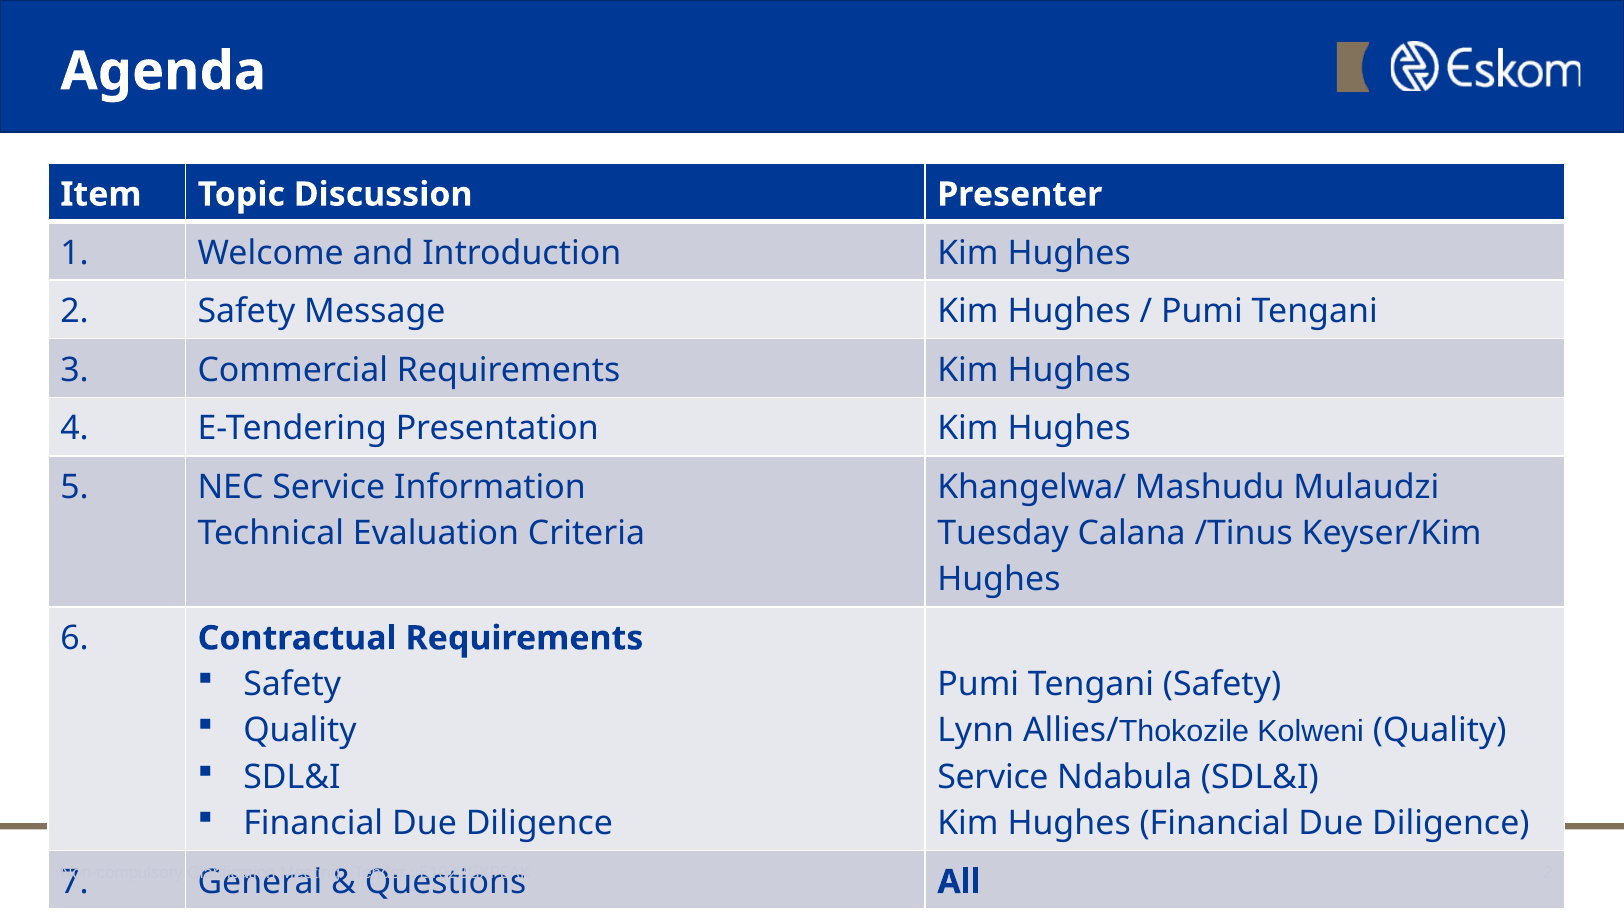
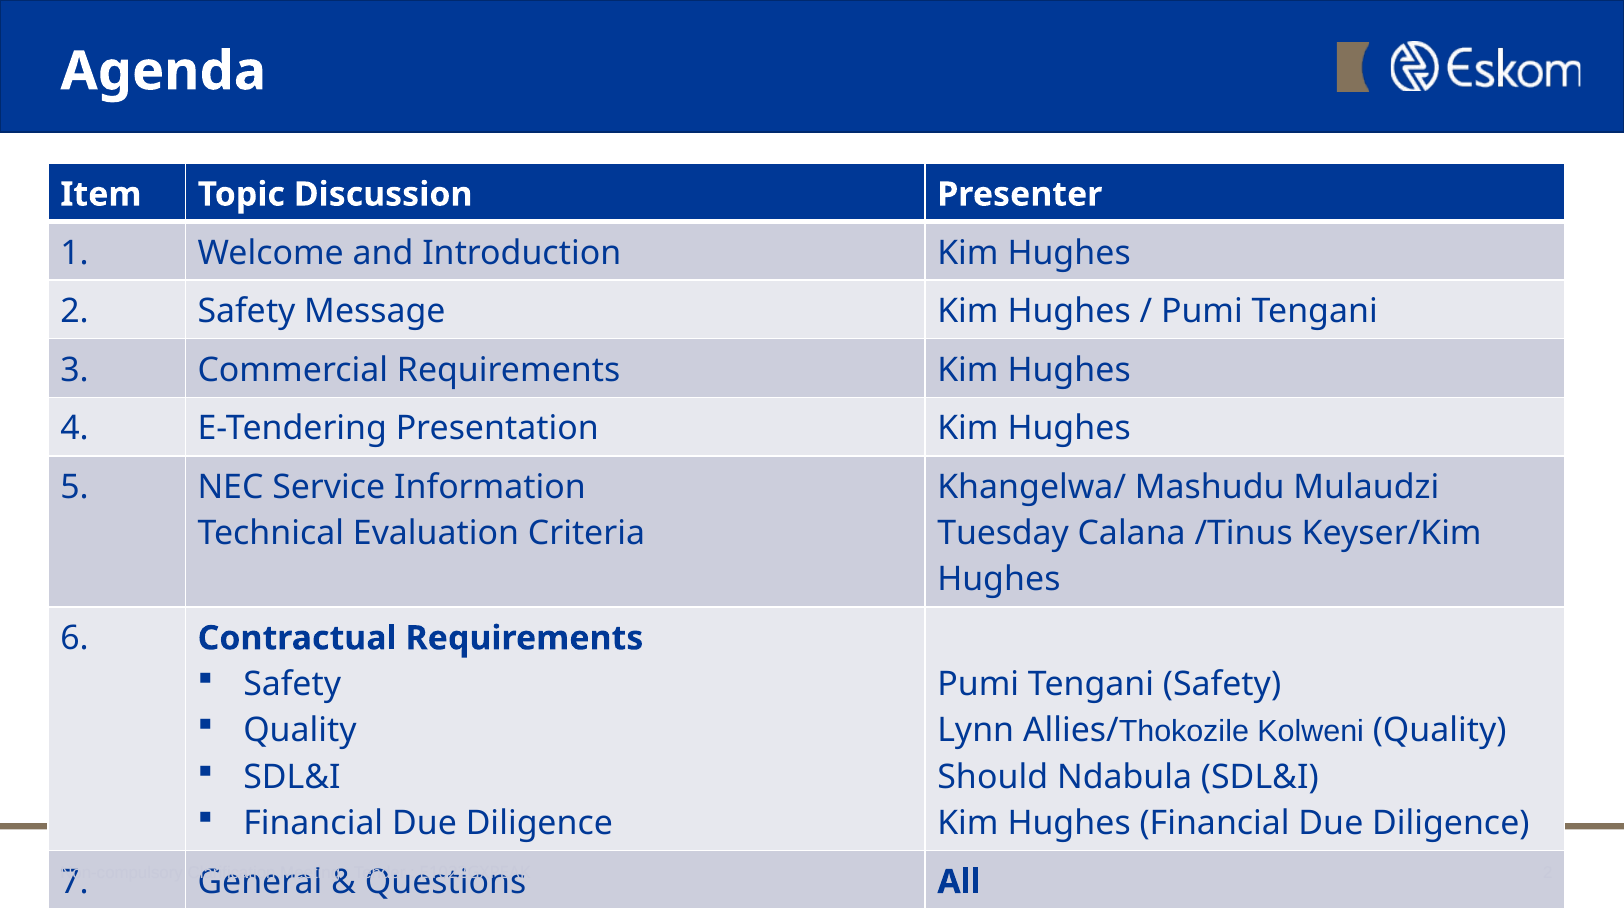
Service: Service -> Should (993, 777)
